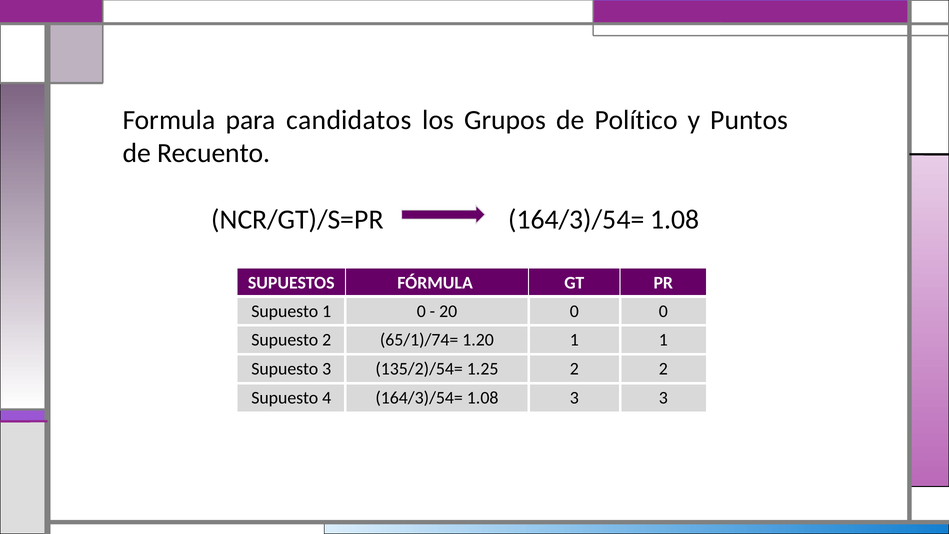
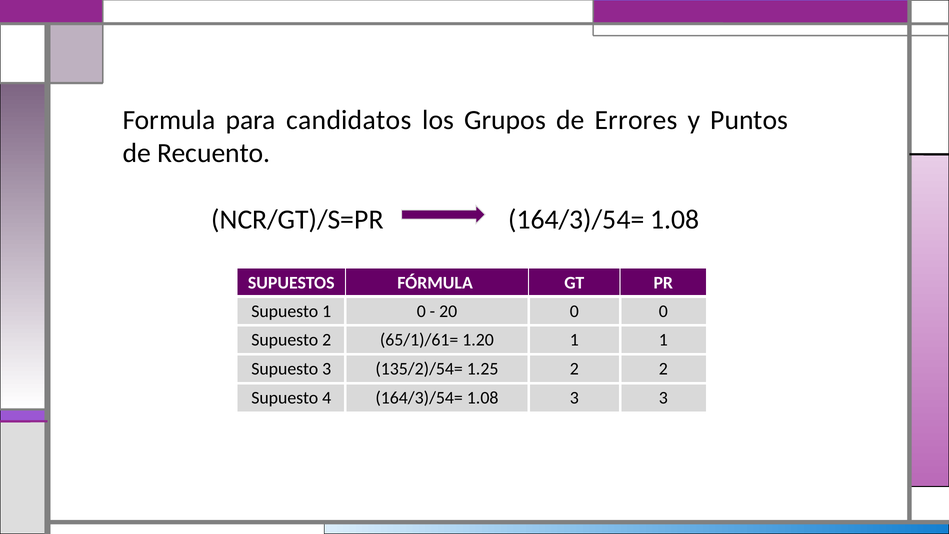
Político: Político -> Errores (636, 120)
65/1)/74=: 65/1)/74= -> 65/1)/61= (419, 340)
